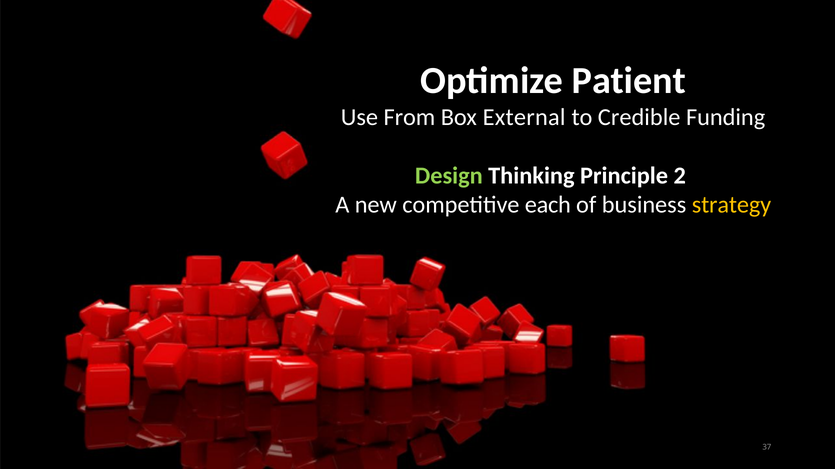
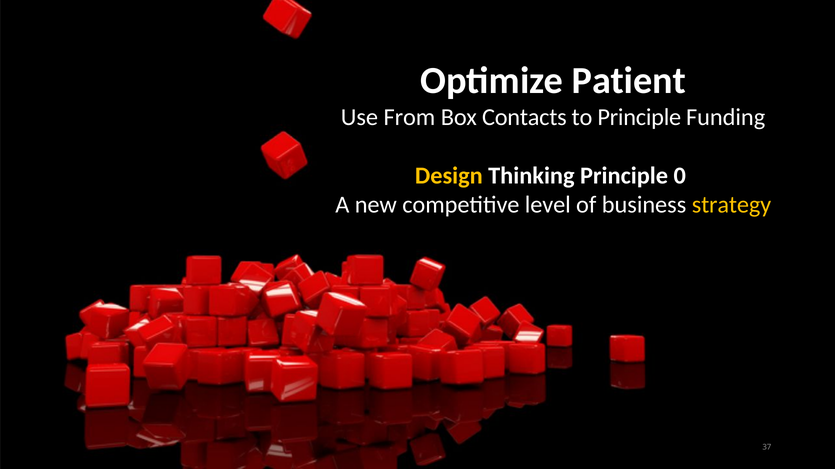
External: External -> Contacts (524, 117)
to Credible: Credible -> Principle (639, 117)
Design colour: light green -> yellow (449, 176)
2: 2 -> 0 (680, 176)
each: each -> level (548, 205)
